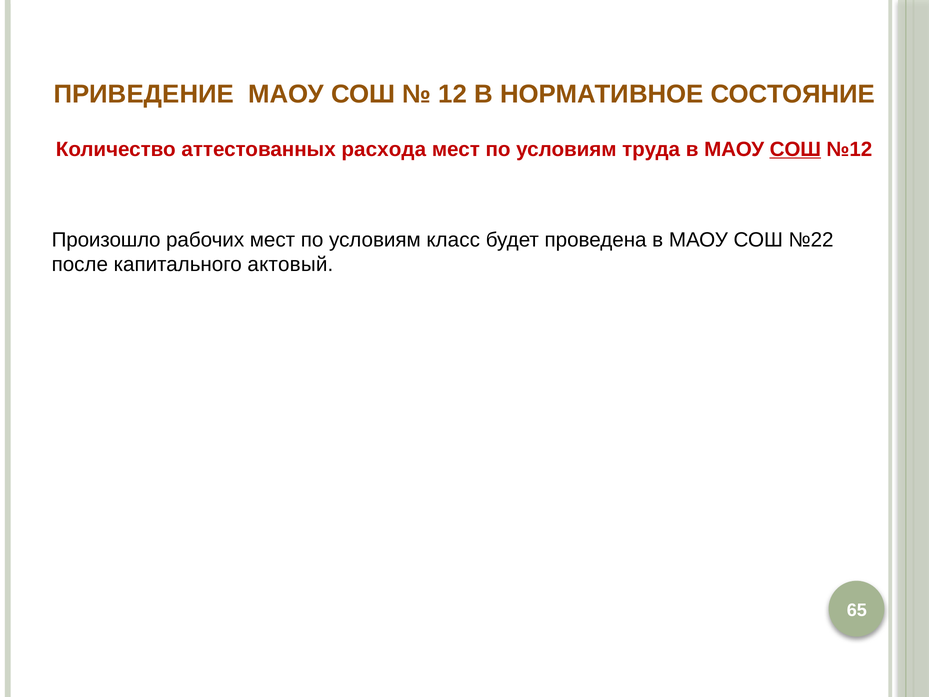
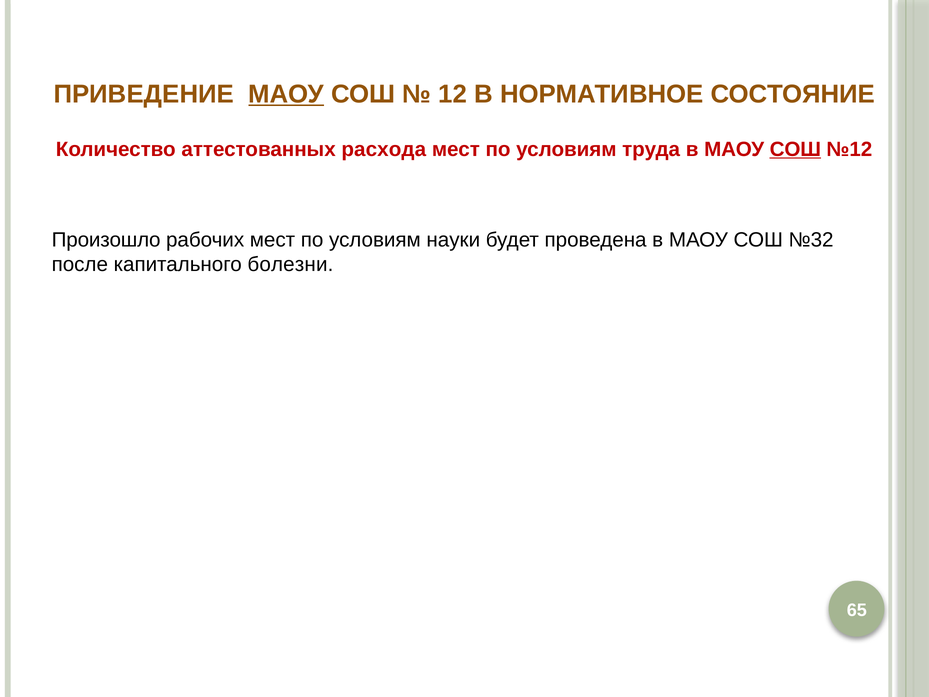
МАОУ underline: none -> present (286, 94)
класс: класс -> науки (453, 240)
№22: №22 -> №32 (811, 240)
актовый: актовый -> болезни (290, 265)
